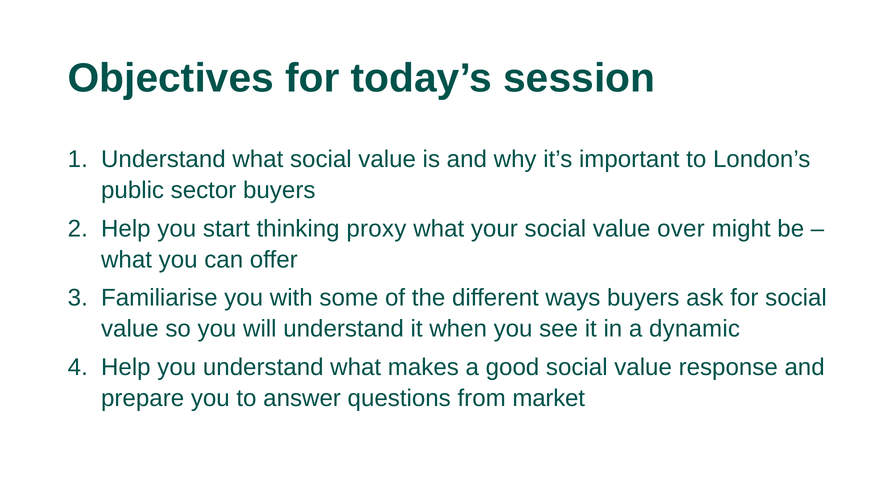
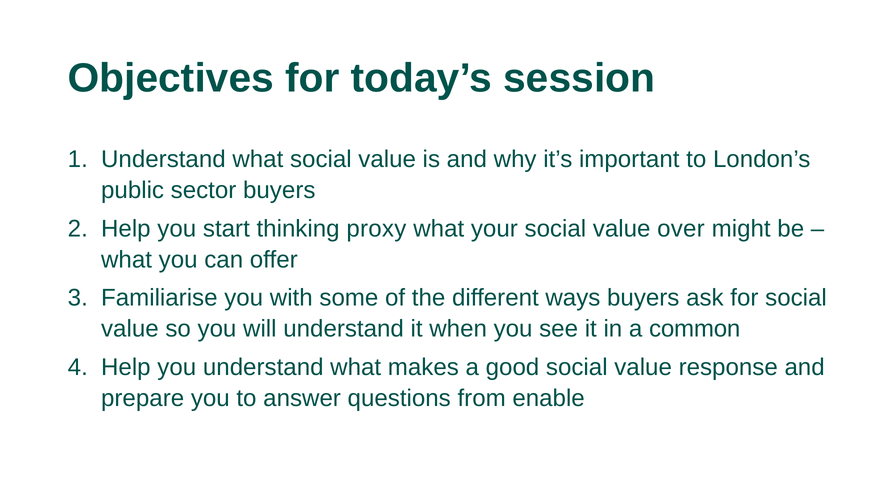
dynamic: dynamic -> common (695, 329)
market: market -> enable (549, 398)
